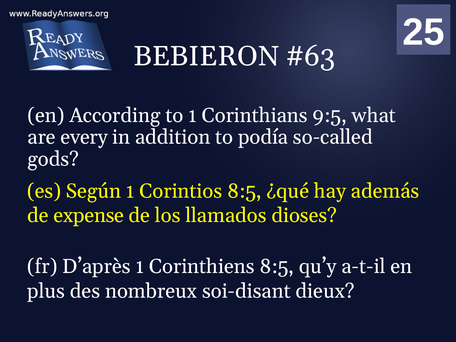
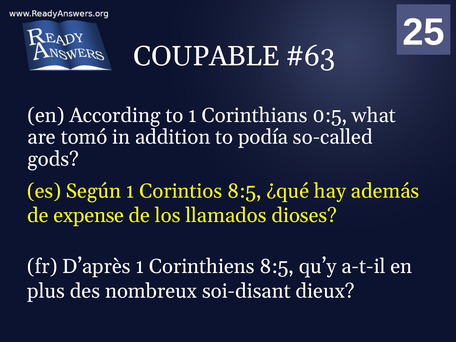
BEBIERON: BEBIERON -> COUPABLE (207, 56)
9:5: 9:5 -> 0:5 (330, 115)
every: every -> tomó (84, 137)
